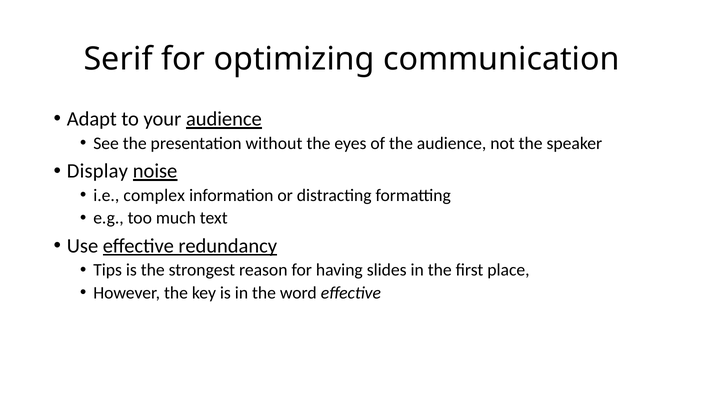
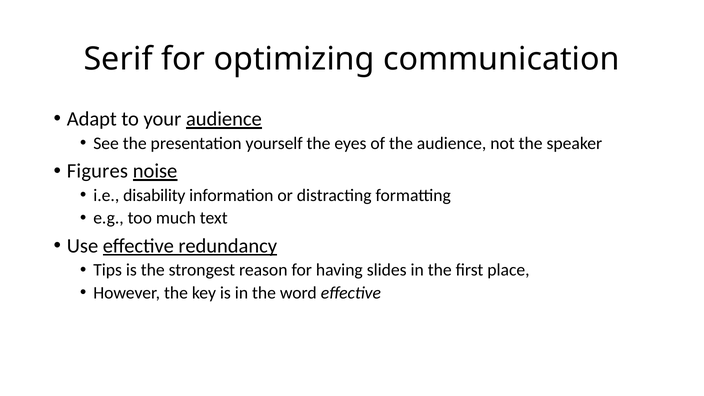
without: without -> yourself (274, 143)
Display: Display -> Figures (97, 171)
complex: complex -> disability (154, 195)
